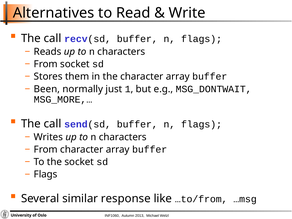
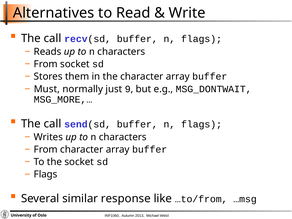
Been: Been -> Must (47, 89)
1: 1 -> 9 (128, 89)
